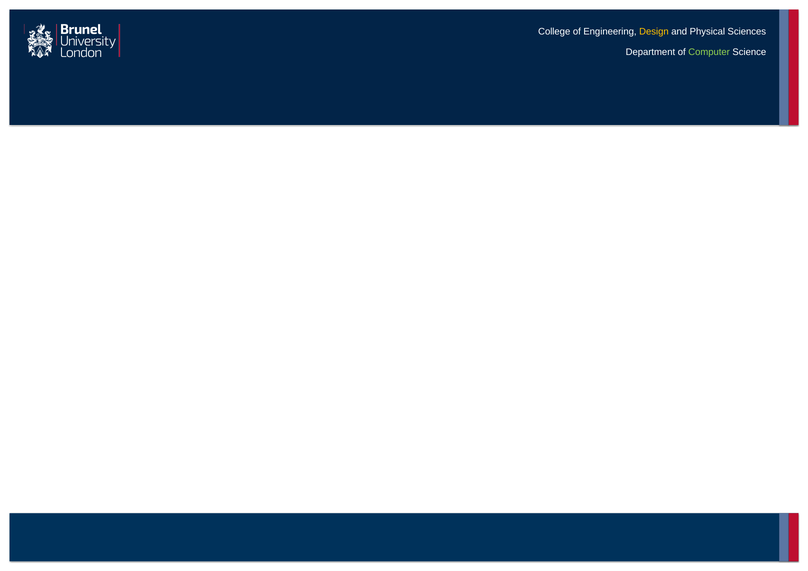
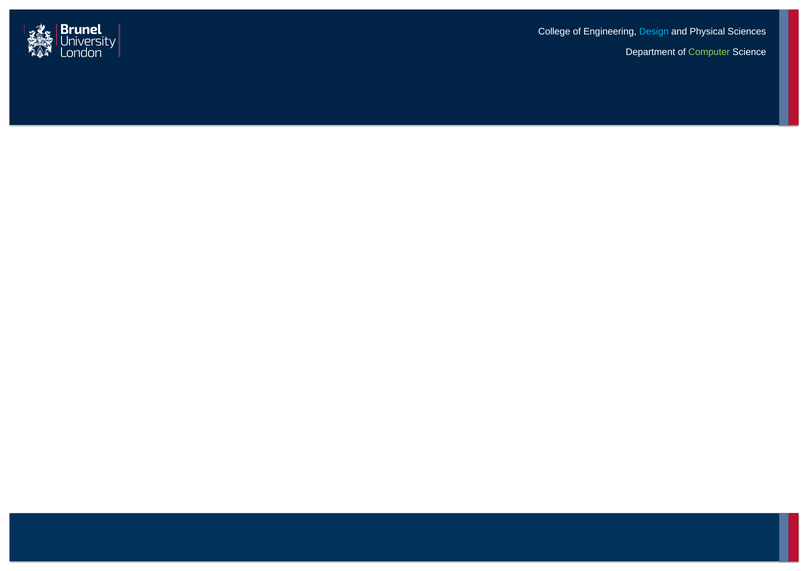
Design colour: yellow -> light blue (654, 32)
